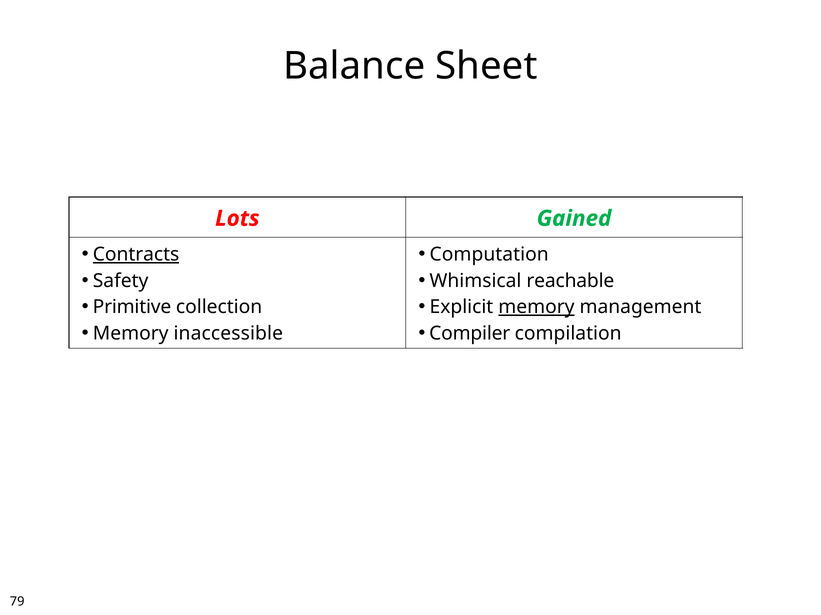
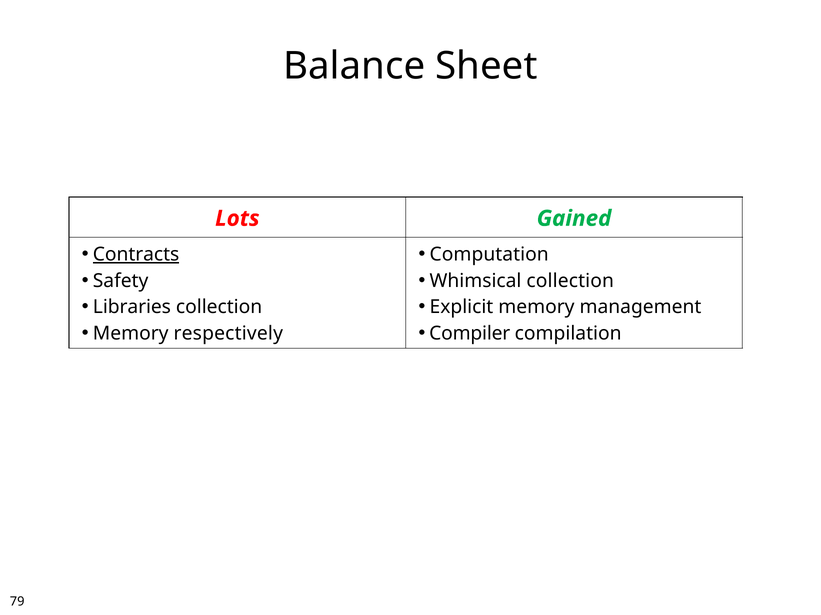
Whimsical reachable: reachable -> collection (570, 281)
Primitive: Primitive -> Libraries (132, 307)
memory underline: present -> none (536, 307)
inaccessible: inaccessible -> respectively (228, 334)
